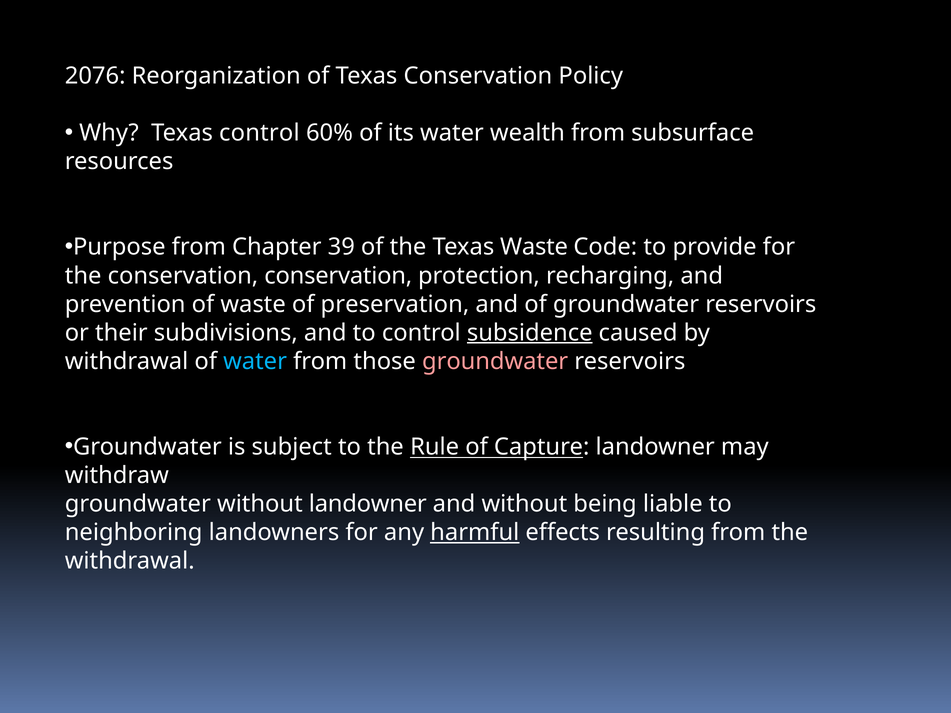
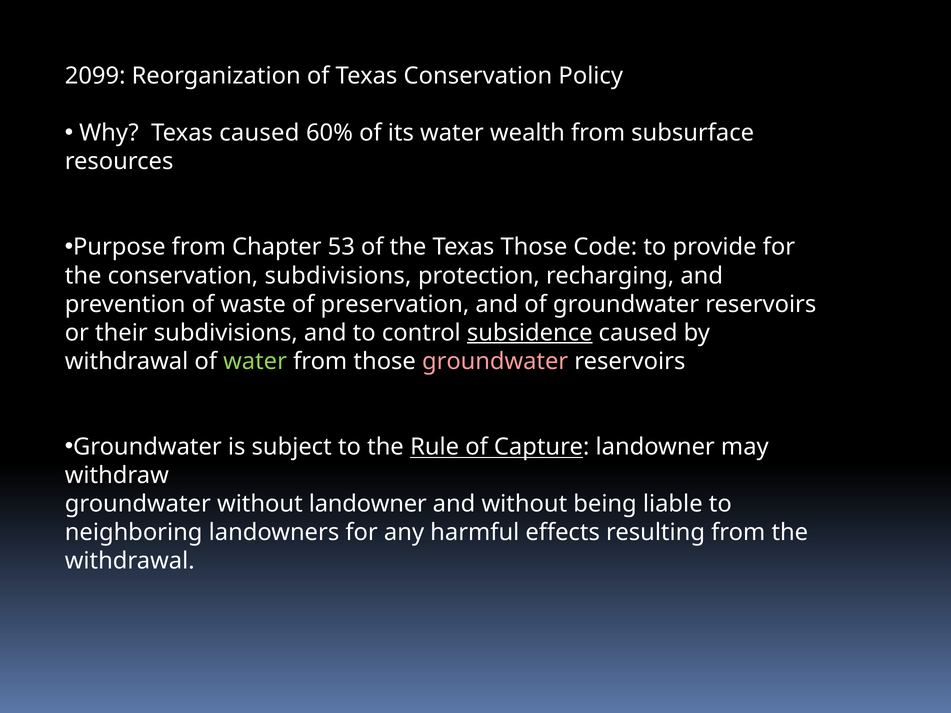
2076: 2076 -> 2099 (95, 76)
Texas control: control -> caused (259, 133)
39: 39 -> 53 (341, 247)
Texas Waste: Waste -> Those (534, 247)
conservation conservation: conservation -> subdivisions (338, 276)
water colour: light blue -> light green (255, 361)
harmful underline: present -> none (475, 533)
